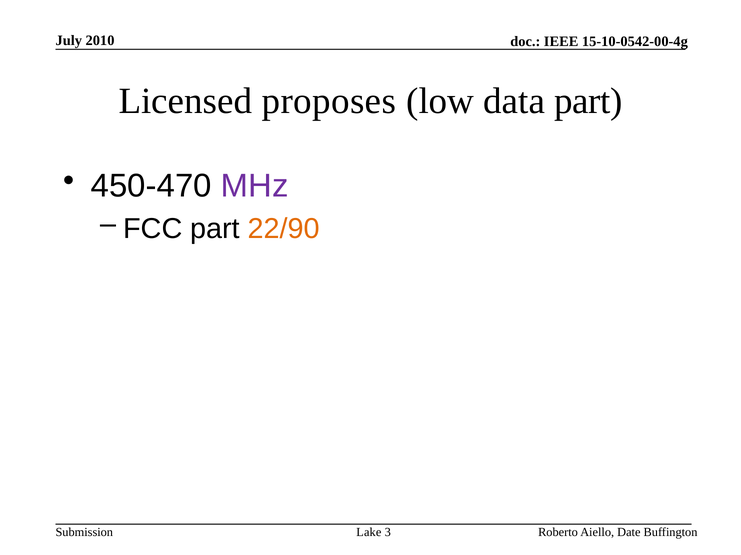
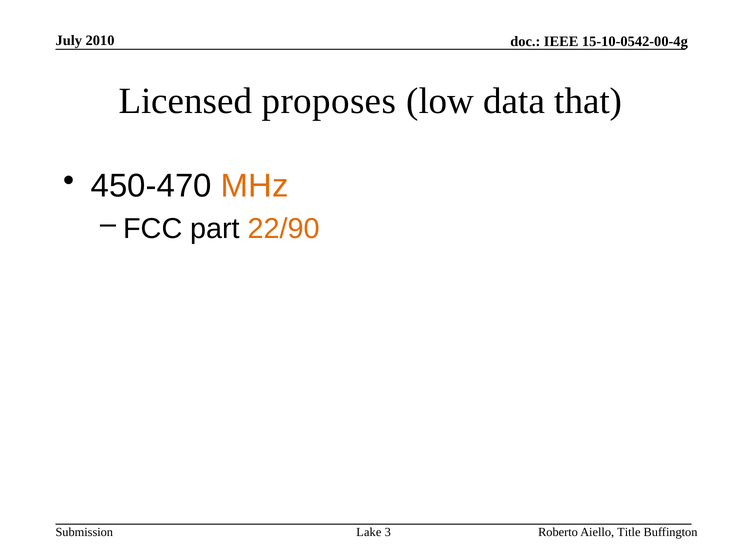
data part: part -> that (588, 101)
MHz colour: purple -> orange (255, 186)
Date: Date -> Title (629, 533)
